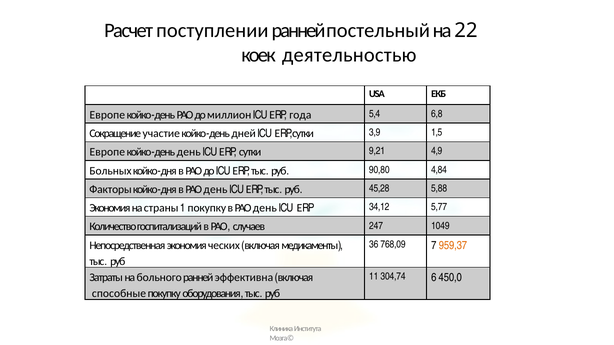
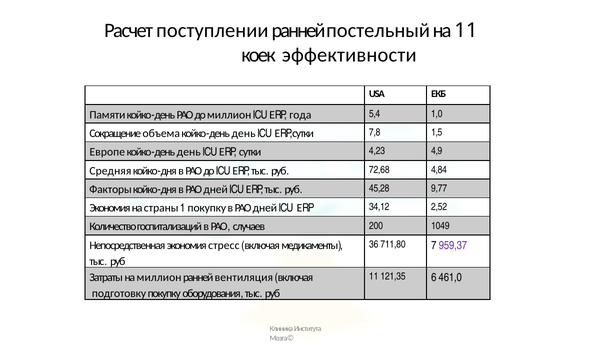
на 22: 22 -> 11 (466, 30)
деятельностью: деятельностью -> эффективности (349, 55)
Европе: Европе -> Памяти (107, 115)
6,8: 6,8 -> 1,0 (437, 114)
участие: участие -> объема (161, 134)
дней: дней -> день (244, 134)
3,9: 3,9 -> 7,8 (375, 133)
9,21: 9,21 -> 4,23 (377, 151)
Больных: Больных -> Средняя (110, 171)
90,80: 90,80 -> 72,68 (379, 170)
койко-дня в РАО день: день -> дней (216, 190)
5,88: 5,88 -> 9,77 (439, 189)
день: день -> дней (265, 208)
5,77: 5,77 -> 2,52 (439, 207)
247: 247 -> 200 (376, 226)
768,09: 768,09 -> 711,80 (393, 245)
959,37 colour: orange -> purple (453, 246)
ческих: ческих -> стресс (224, 246)
304,74: 304,74 -> 121,35 (393, 277)
450,0: 450,0 -> 461,0 (450, 278)
на больного: больного -> миллион (159, 278)
эффективна: эффективна -> вентиляция (244, 278)
способные: способные -> подготовку (119, 294)
